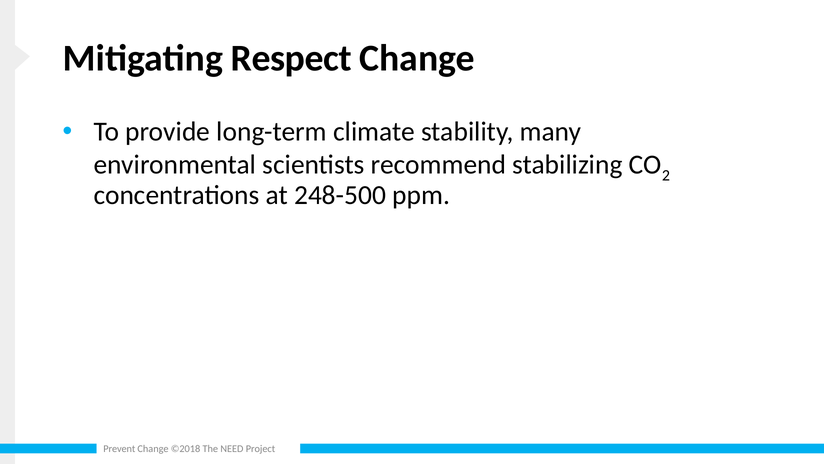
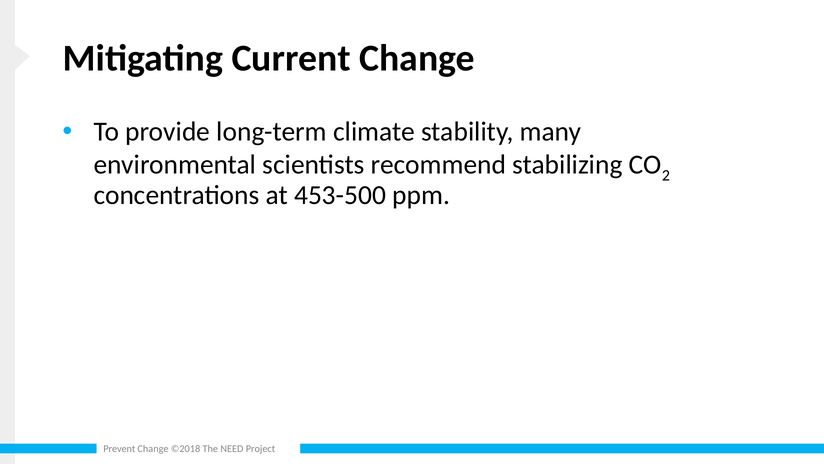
Respect: Respect -> Current (291, 58)
248-500: 248-500 -> 453-500 (340, 195)
